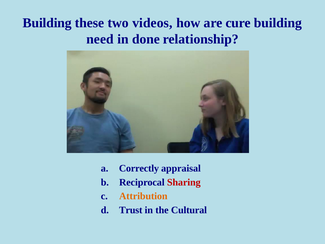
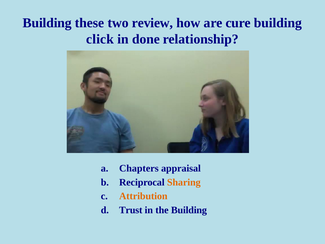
videos: videos -> review (153, 23)
need: need -> click (100, 39)
Correctly: Correctly -> Chapters (139, 168)
Sharing colour: red -> orange (184, 182)
the Cultural: Cultural -> Building (189, 210)
